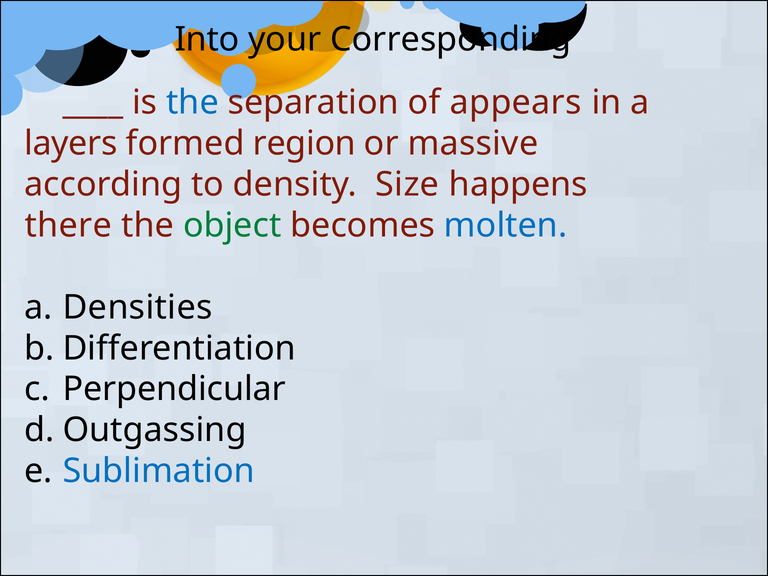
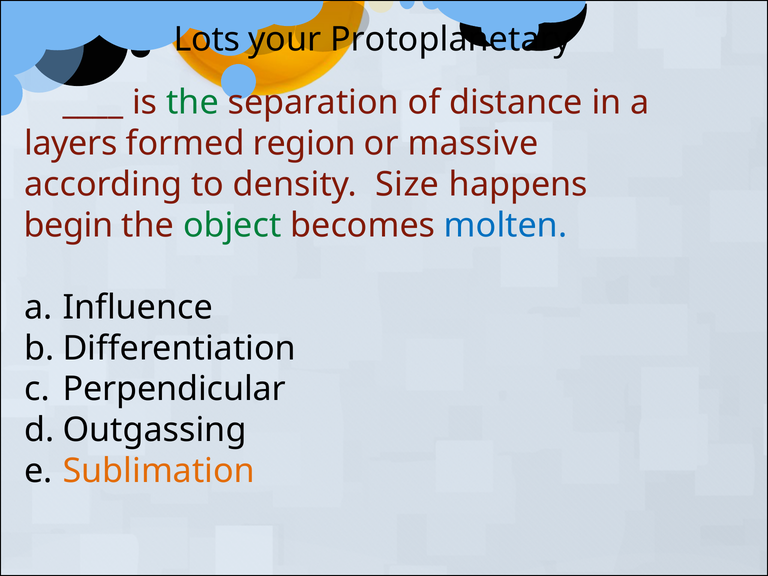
Into: Into -> Lots (207, 40)
Corresponding: Corresponding -> Protoplanetary (451, 40)
the colour: blue -> green (192, 102)
appears: appears -> distance (516, 102)
there: there -> begin (69, 225)
Densities: Densities -> Influence (138, 307)
Sublimation colour: blue -> orange (159, 471)
